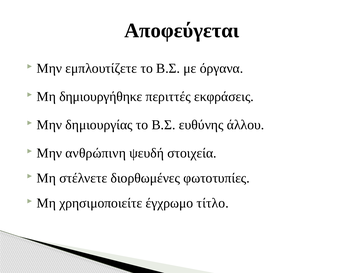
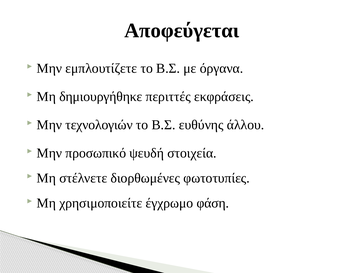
δημιουργίας: δημιουργίας -> τεχνολογιών (99, 125)
ανθρώπινη: ανθρώπινη -> προσωπικό (96, 153)
τίτλο: τίτλο -> φάση (213, 203)
